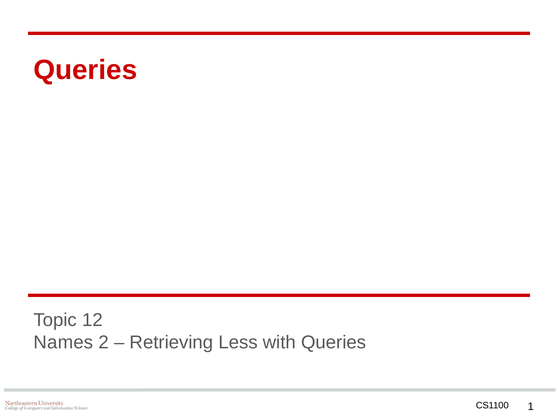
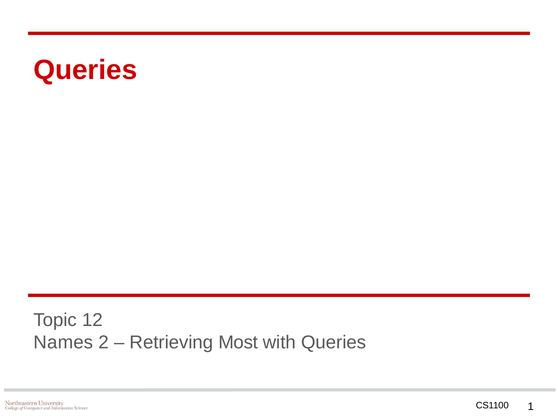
Less: Less -> Most (238, 343)
